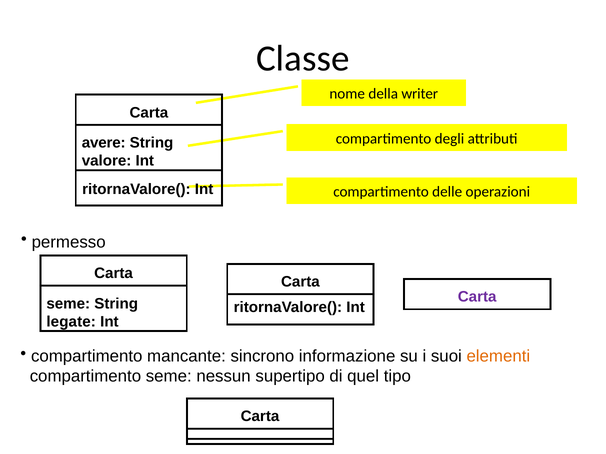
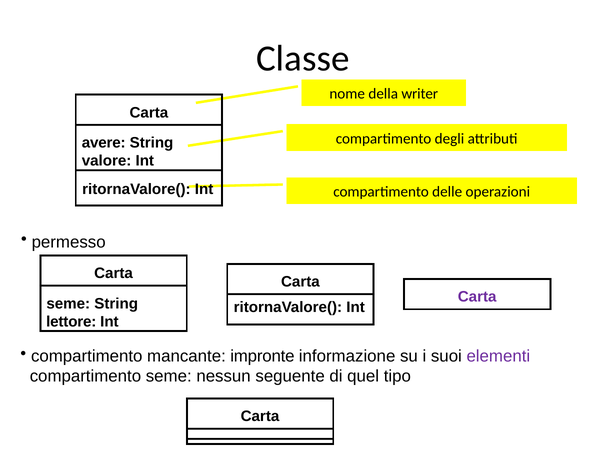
legate: legate -> lettore (71, 322)
sincrono: sincrono -> impronte (262, 357)
elementi colour: orange -> purple (498, 357)
supertipo: supertipo -> seguente (290, 377)
